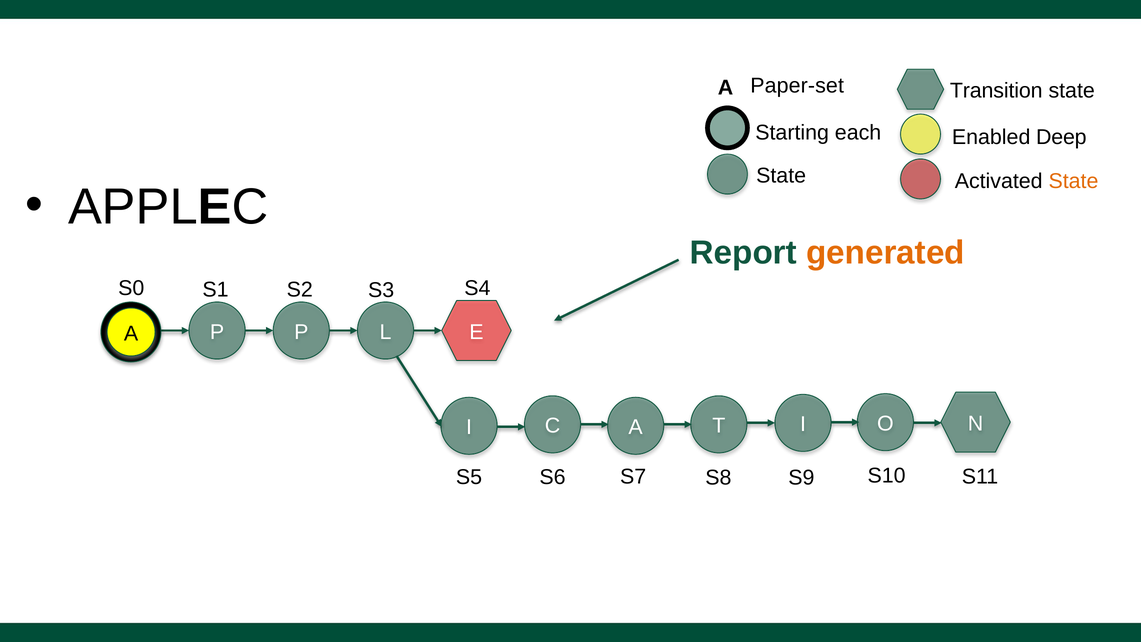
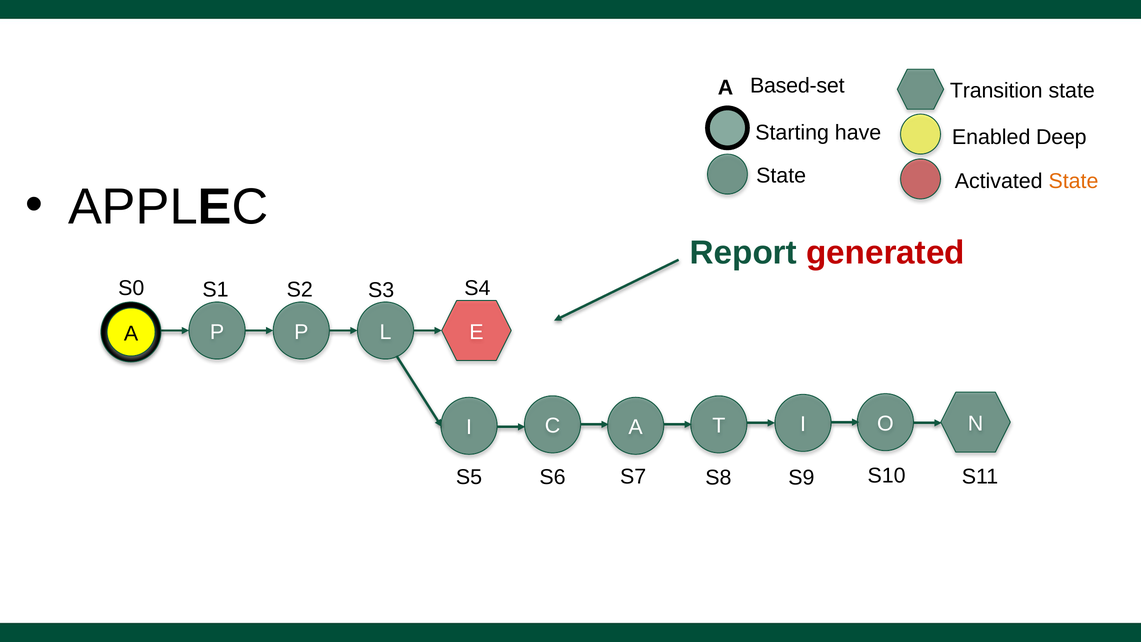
Paper-set: Paper-set -> Based-set (797, 86)
each: each -> have (858, 133)
generated colour: orange -> red (885, 253)
